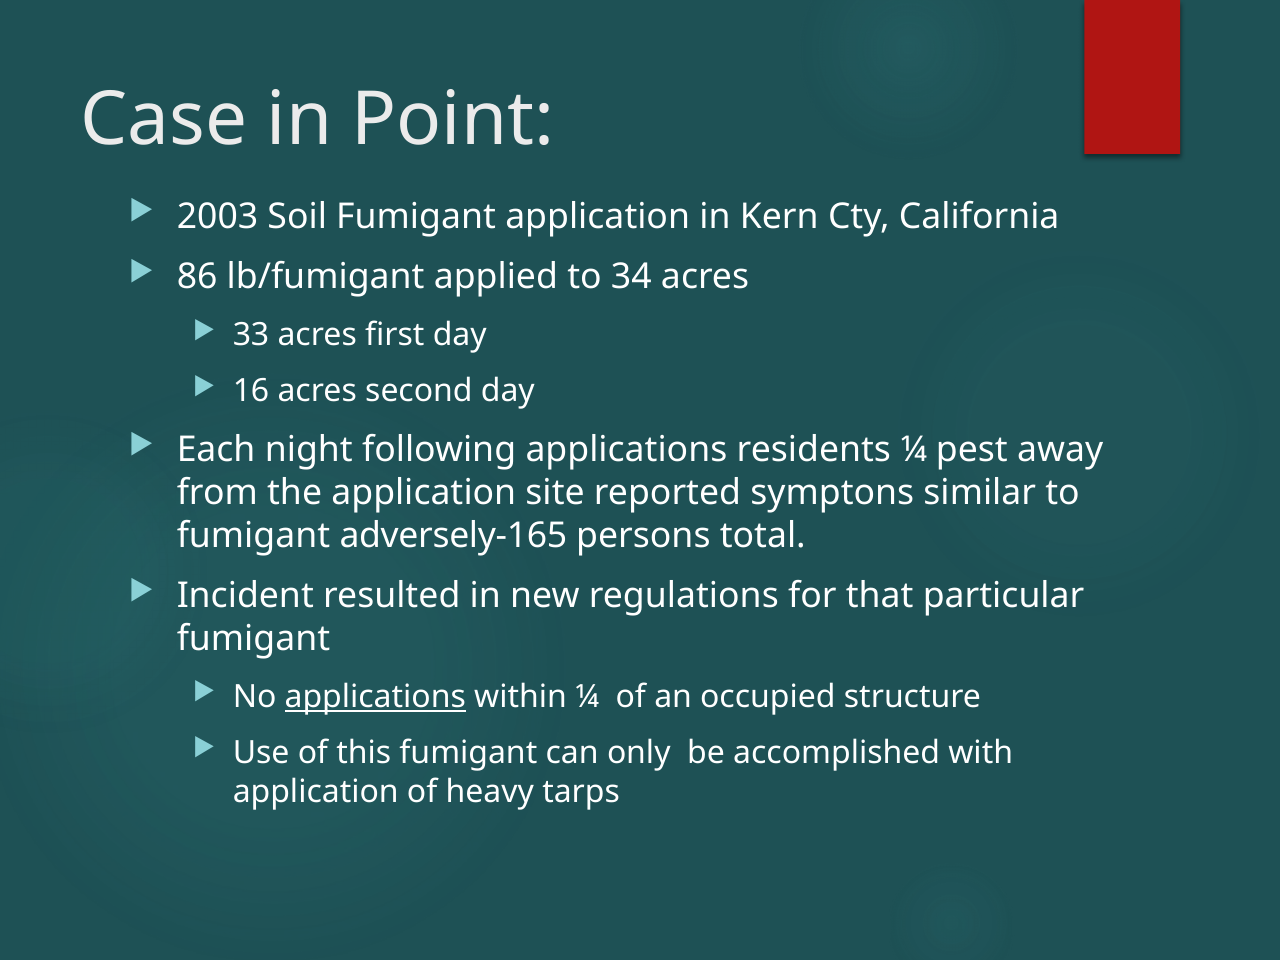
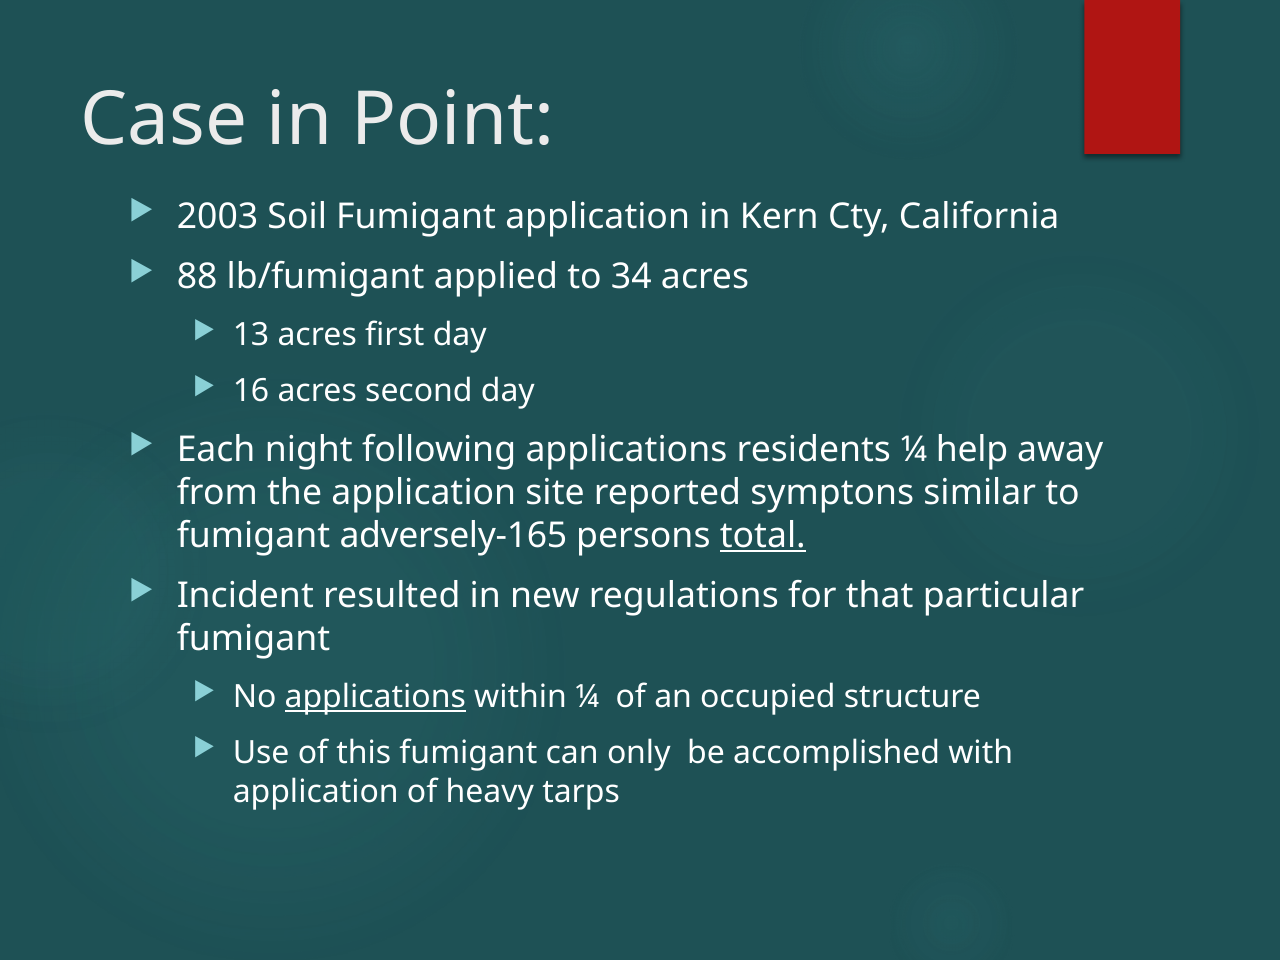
86: 86 -> 88 (197, 277)
33: 33 -> 13 (251, 335)
pest: pest -> help (972, 450)
total underline: none -> present (763, 536)
